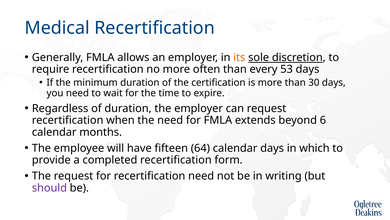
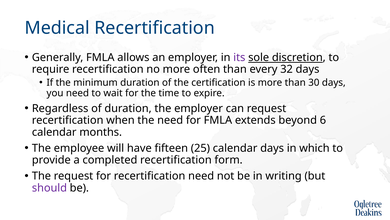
its colour: orange -> purple (239, 57)
53: 53 -> 32 (287, 69)
64: 64 -> 25 (200, 148)
